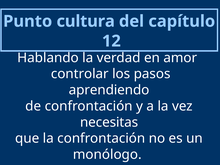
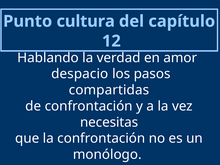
controlar: controlar -> despacio (80, 74)
aprendiendo: aprendiendo -> compartidas (109, 90)
